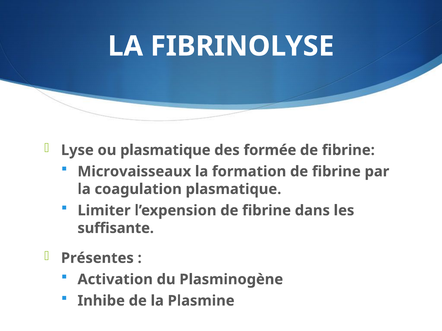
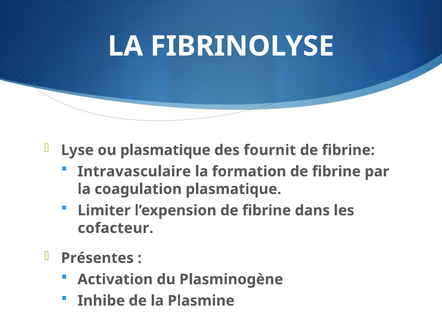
formée: formée -> fournit (270, 150)
Microvaisseaux: Microvaisseaux -> Intravasculaire (134, 172)
suffisante: suffisante -> cofacteur (116, 228)
